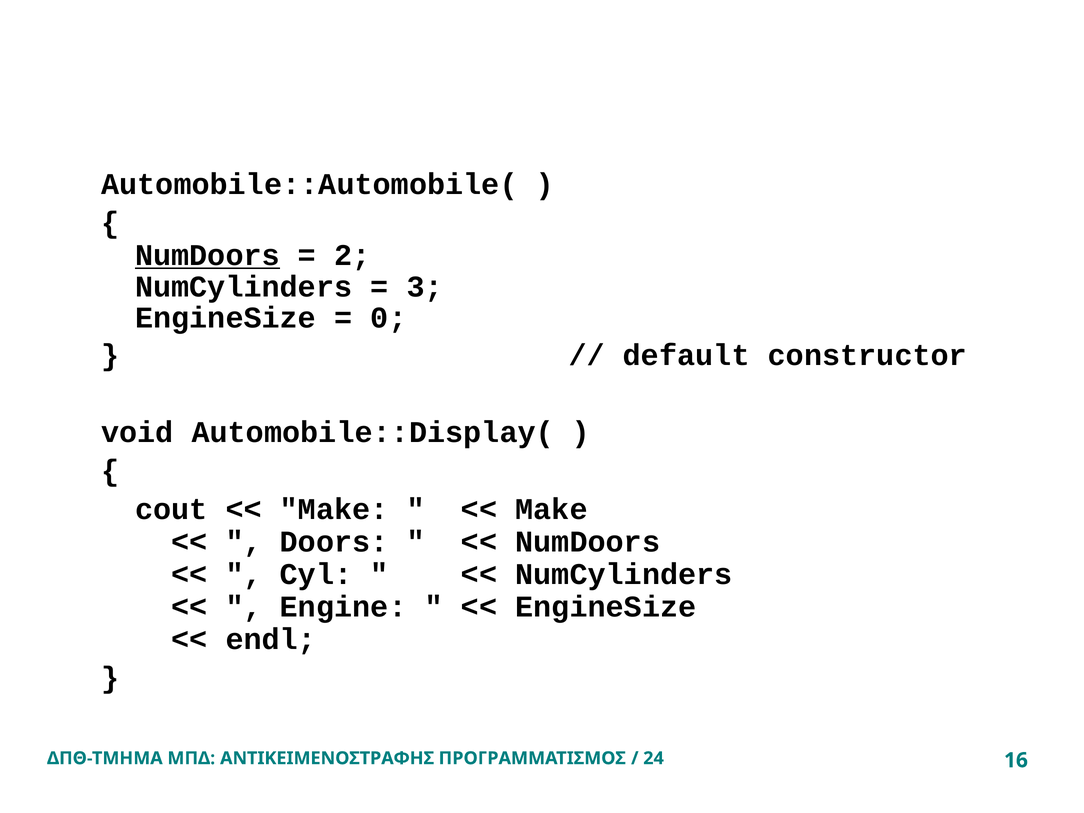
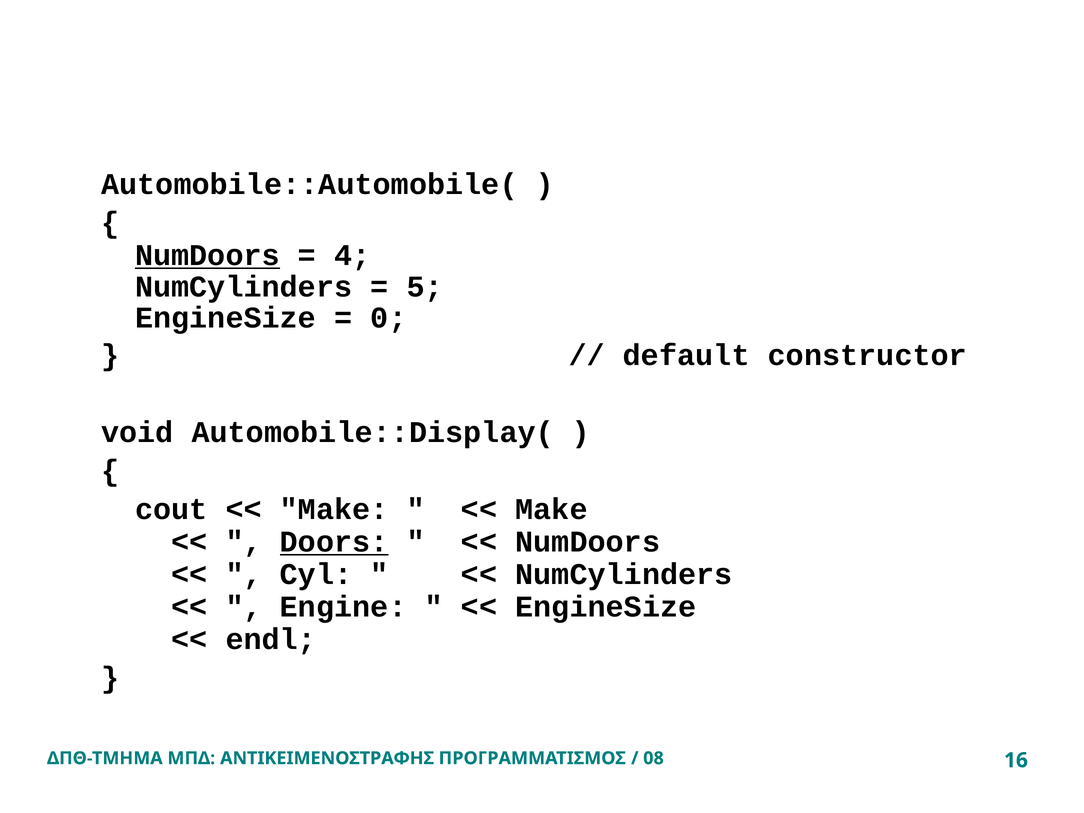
2: 2 -> 4 (352, 255)
3: 3 -> 5 (425, 287)
Doors underline: none -> present (334, 542)
24: 24 -> 08 (653, 758)
